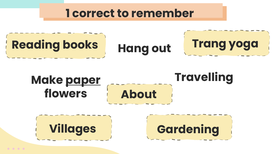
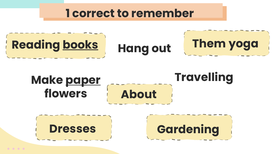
Trang: Trang -> Them (209, 44)
books underline: none -> present (80, 45)
Villages: Villages -> Dresses (73, 129)
